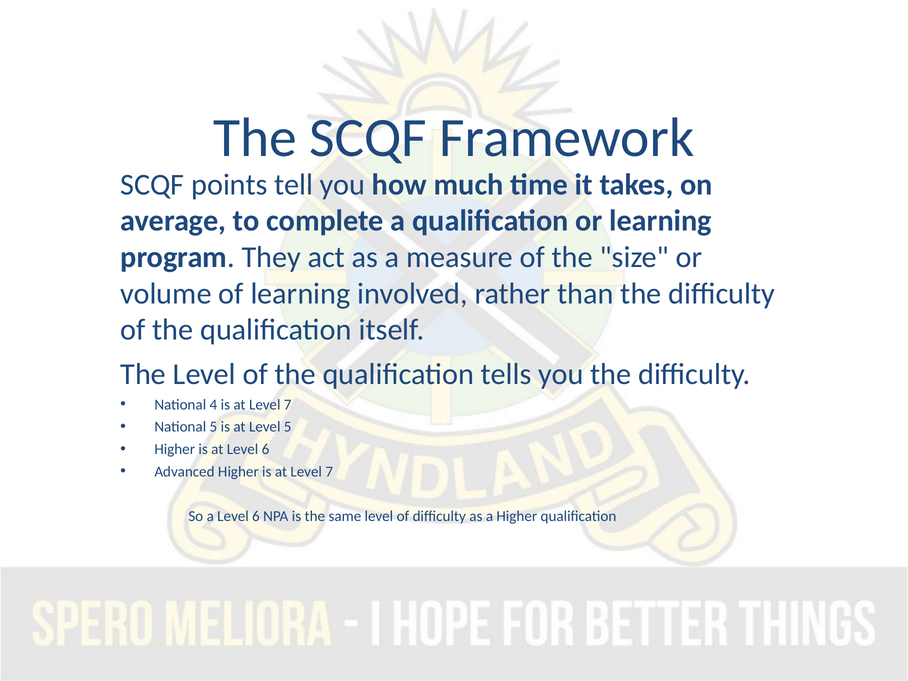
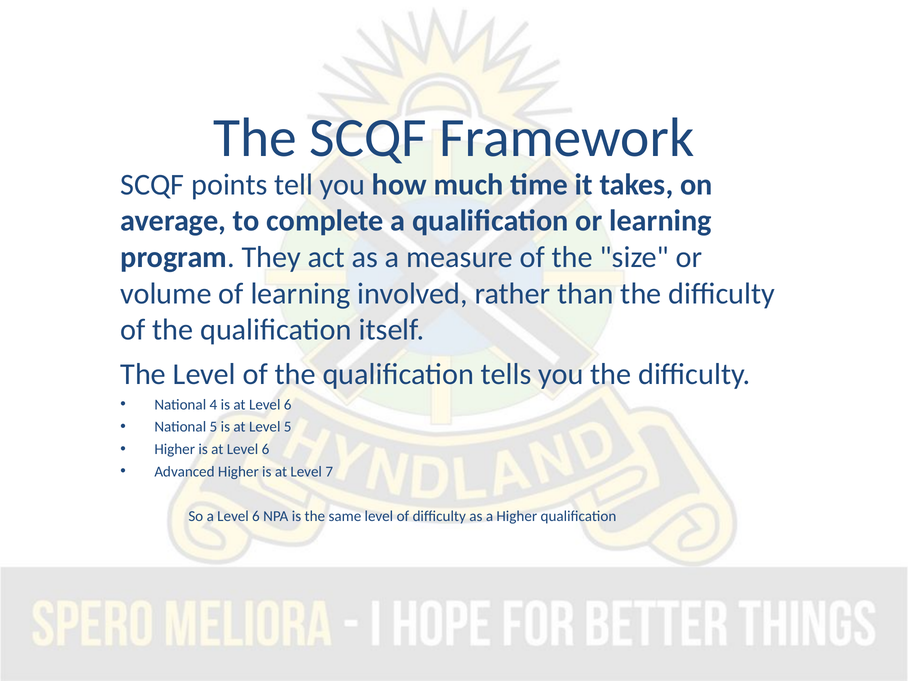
7: 7 -> 6 (288, 405)
